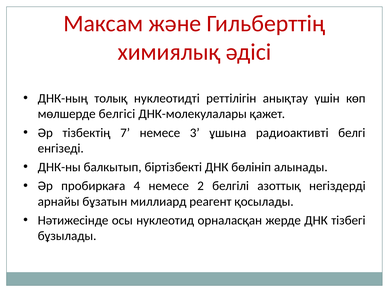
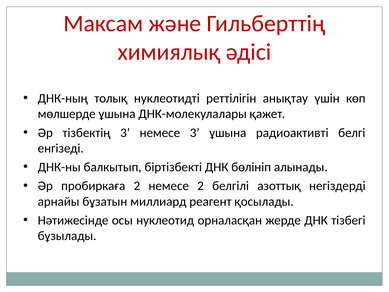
мөлшерде белгісі: белгісі -> ұшына (117, 114)
тізбектің 7: 7 -> 3 (125, 133)
пробиркаға 4: 4 -> 2 (137, 186)
